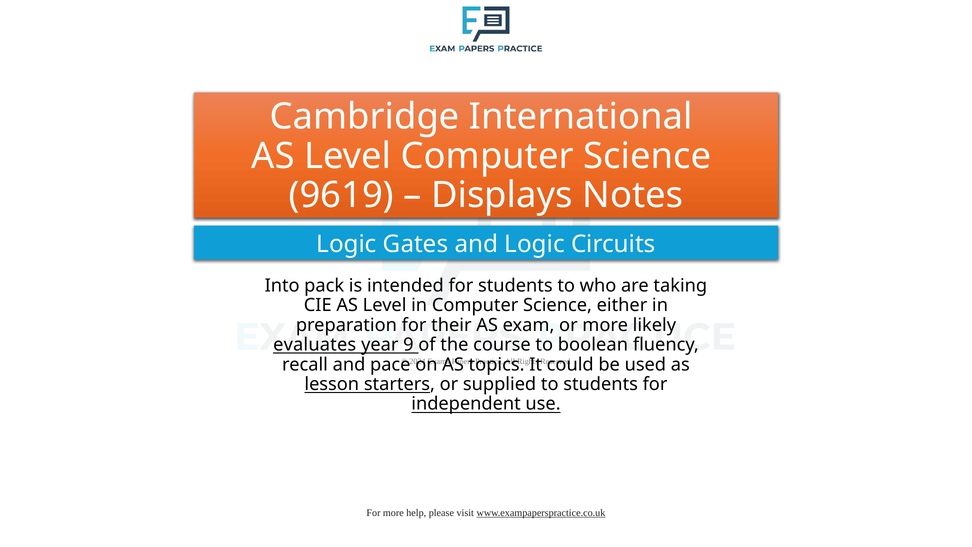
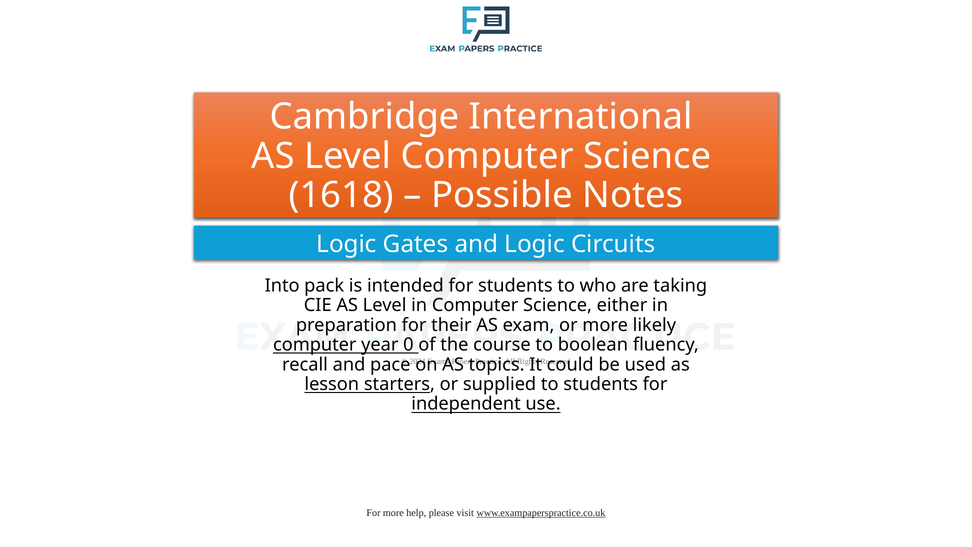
9619: 9619 -> 1618 (341, 195)
Displays: Displays -> Possible (502, 195)
evaluates: evaluates -> computer (315, 345)
9: 9 -> 0 (408, 345)
